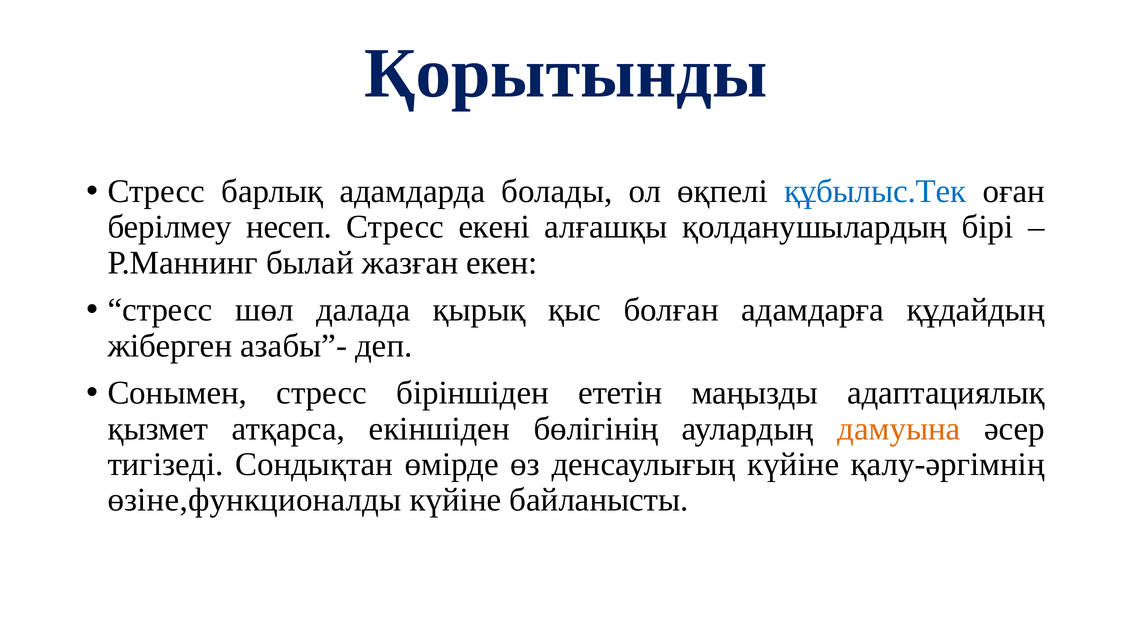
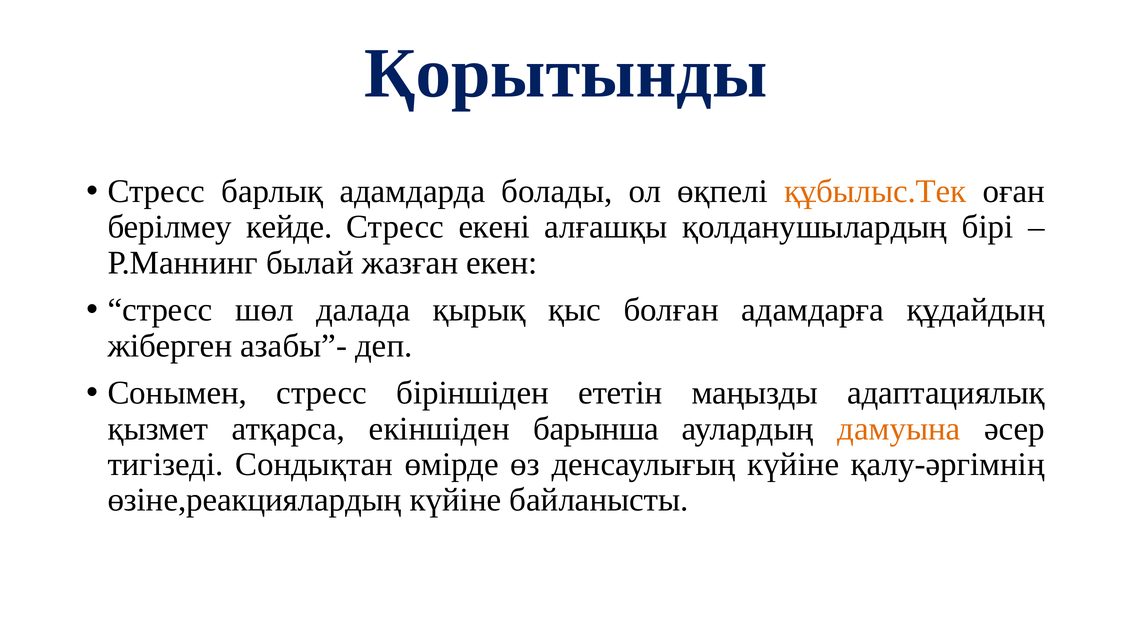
құбылыс.Тек colour: blue -> orange (875, 191)
несеп: несеп -> кейде (289, 227)
бөлігінің: бөлігінің -> барынша (596, 429)
өзіне,функционалды: өзіне,функционалды -> өзіне,реакциялардың (255, 500)
